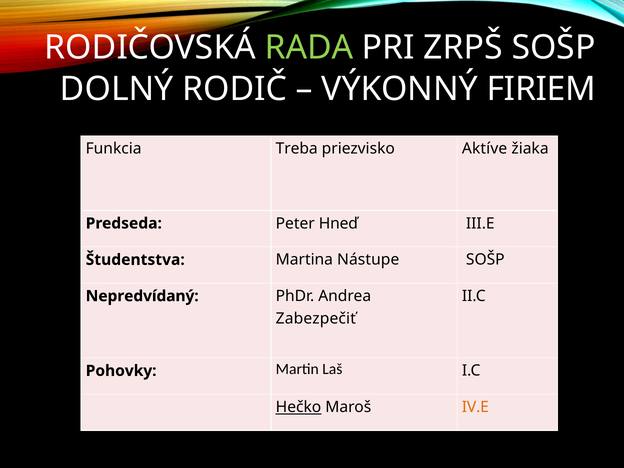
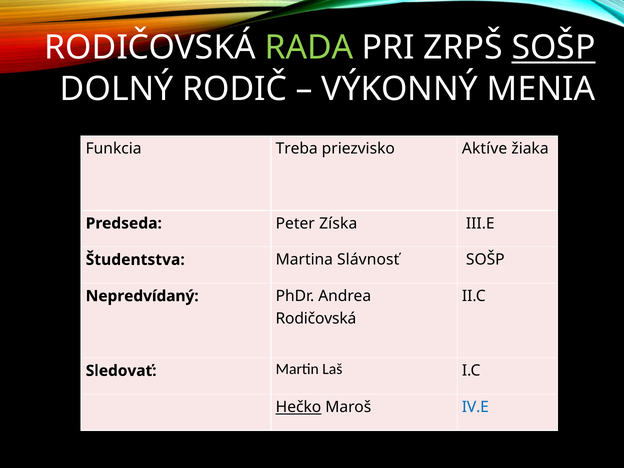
SOŠP underline: none -> present (554, 48)
FIRIEM: FIRIEM -> MENIA (541, 89)
Hneď: Hneď -> Získa (338, 223)
Nástupe: Nástupe -> Slávnosť (368, 260)
Zabezpečiť: Zabezpečiť -> Rodičovská (316, 319)
Pohovky: Pohovky -> Sledovať (121, 371)
IV.E colour: orange -> blue (475, 407)
